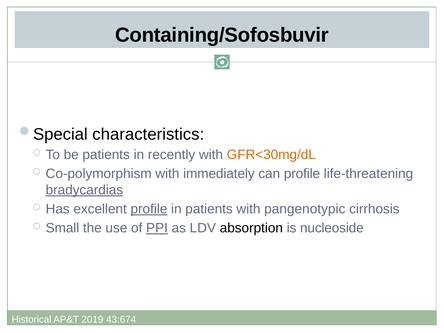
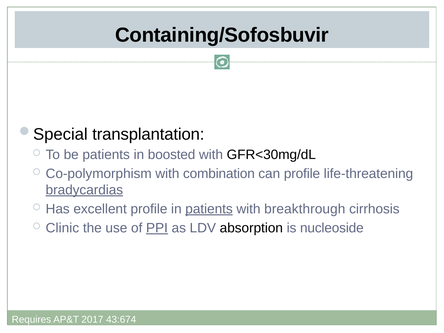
characteristics: characteristics -> transplantation (148, 134)
recently: recently -> boosted (172, 155)
GFR<30mg/dL colour: orange -> black (271, 155)
immediately: immediately -> combination (219, 174)
profile underline: present -> none (149, 209)
patients underline: none -> present (209, 209)
pangenotypic: pangenotypic -> breakthrough (305, 209)
Small: Small -> Clinic (62, 228)
Historical: Historical -> Requires (31, 320)
2019: 2019 -> 2017 (92, 320)
